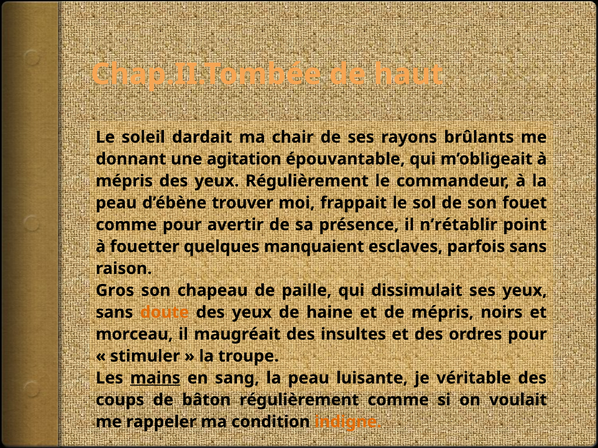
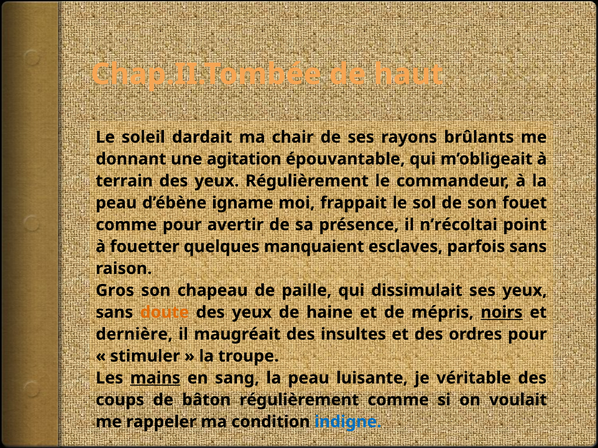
mépris: mépris -> terrain (124, 181)
trouver: trouver -> igname (243, 203)
n’rétablir: n’rétablir -> n’récoltai (459, 225)
noirs underline: none -> present (502, 313)
morceau: morceau -> dernière (134, 335)
indigne colour: orange -> blue (348, 422)
